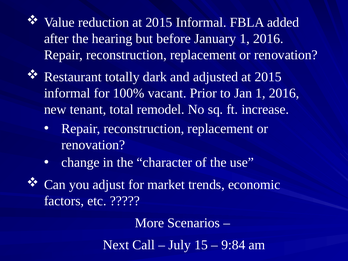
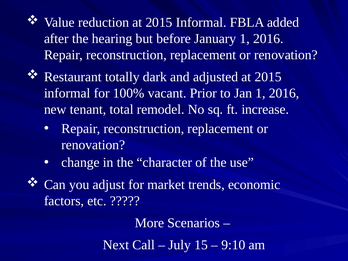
9:84: 9:84 -> 9:10 (233, 245)
